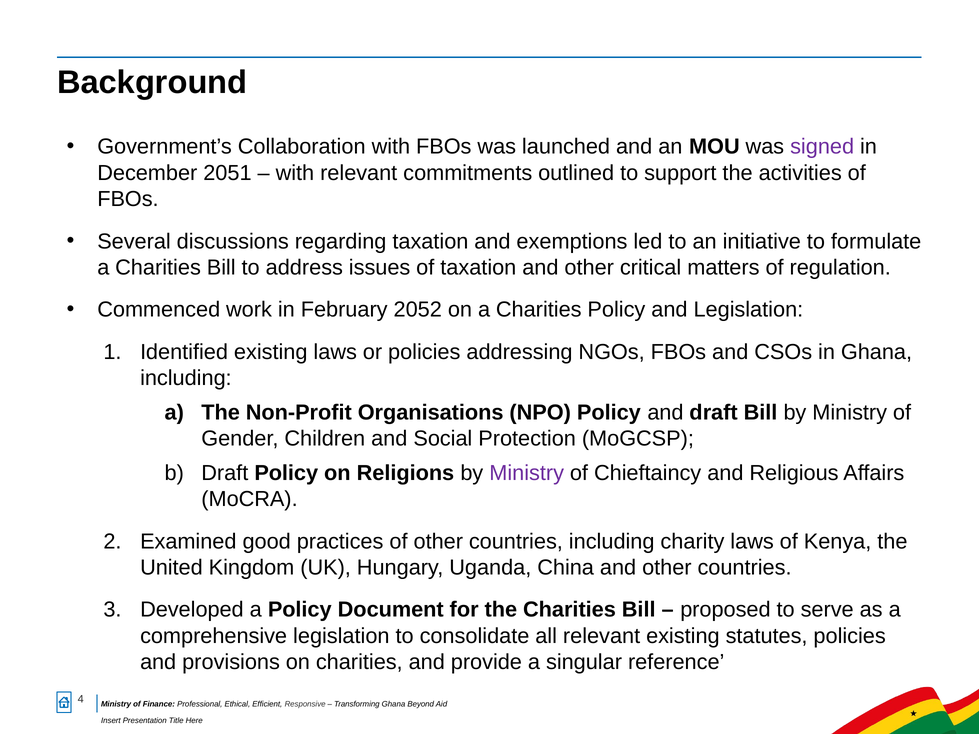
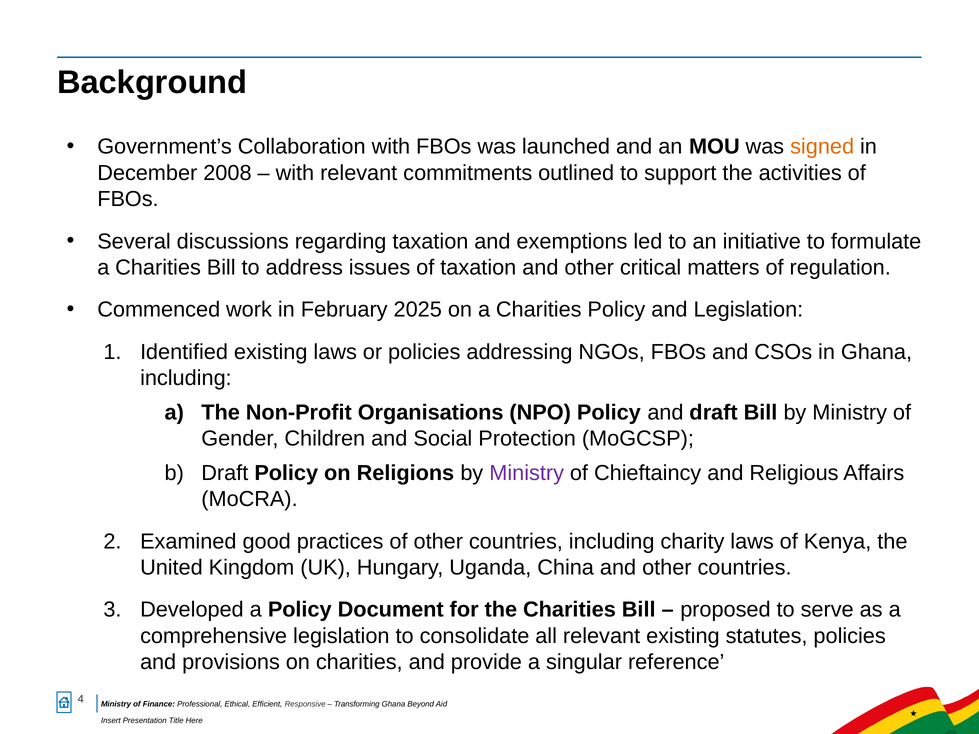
signed colour: purple -> orange (822, 147)
2051: 2051 -> 2008 (227, 173)
2052: 2052 -> 2025 (418, 310)
